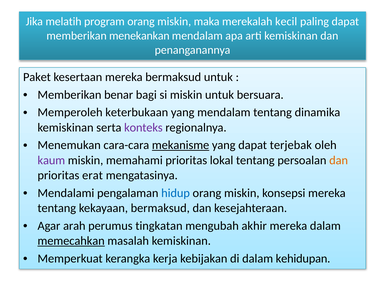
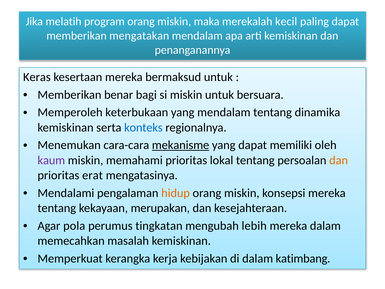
menekankan: menekankan -> mengatakan (139, 36)
Paket: Paket -> Keras (37, 77)
konteks colour: purple -> blue (143, 127)
terjebak: terjebak -> memiliki (291, 145)
hidup colour: blue -> orange (176, 193)
kekayaan bermaksud: bermaksud -> merupakan (160, 208)
arah: arah -> pola (74, 226)
akhir: akhir -> lebih (254, 226)
memecahkan underline: present -> none (71, 241)
kehidupan: kehidupan -> katimbang (303, 258)
